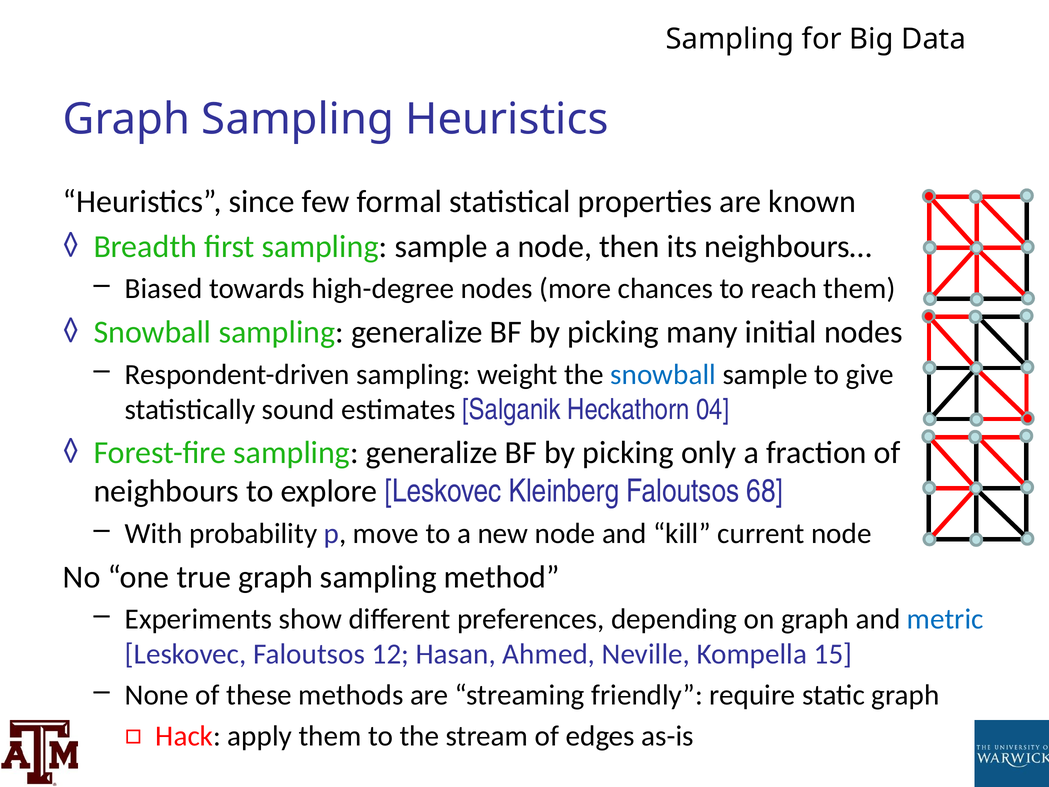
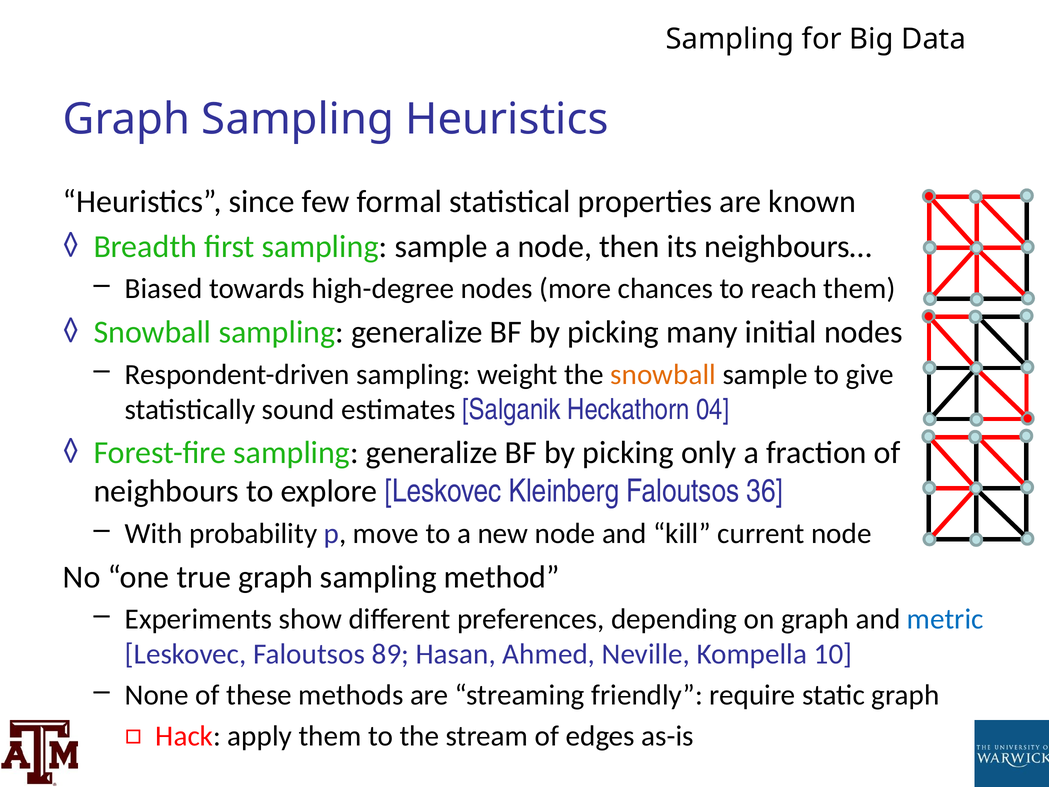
snowball colour: blue -> orange (663, 374)
68: 68 -> 36 (765, 491)
12: 12 -> 89 (390, 654)
15: 15 -> 10 (833, 654)
